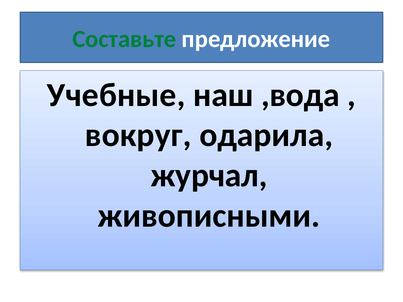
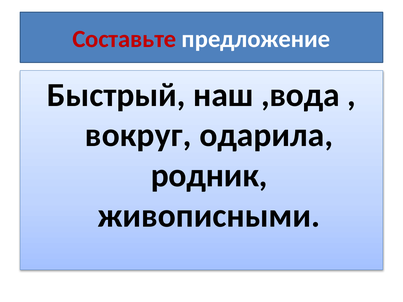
Составьте colour: green -> red (124, 39)
Учебные: Учебные -> Быстрый (116, 95)
журчал: журчал -> родник (209, 176)
